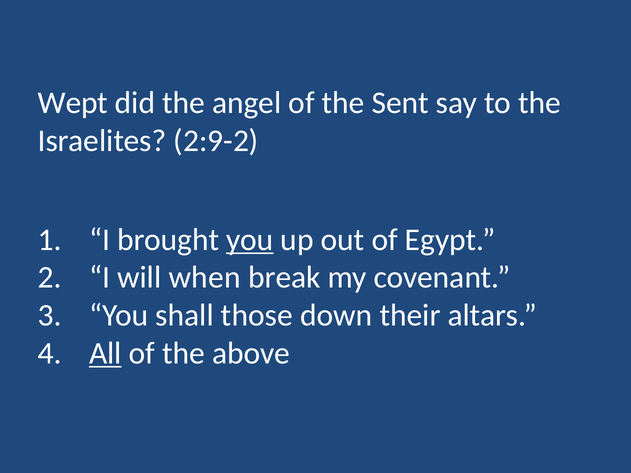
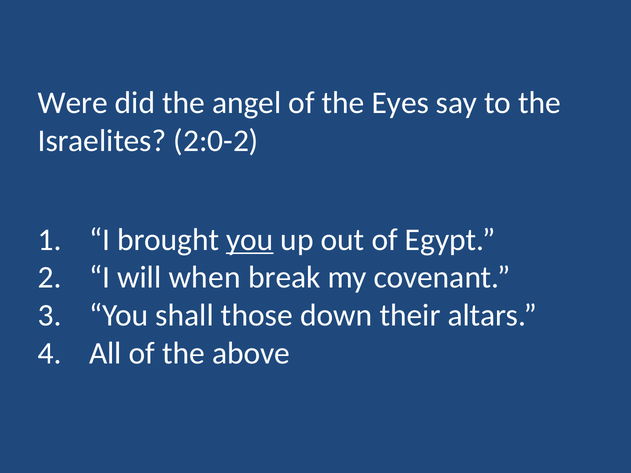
Wept: Wept -> Were (73, 103)
Sent: Sent -> Eyes (400, 103)
2:9-2: 2:9-2 -> 2:0-2 (216, 141)
All underline: present -> none (105, 353)
